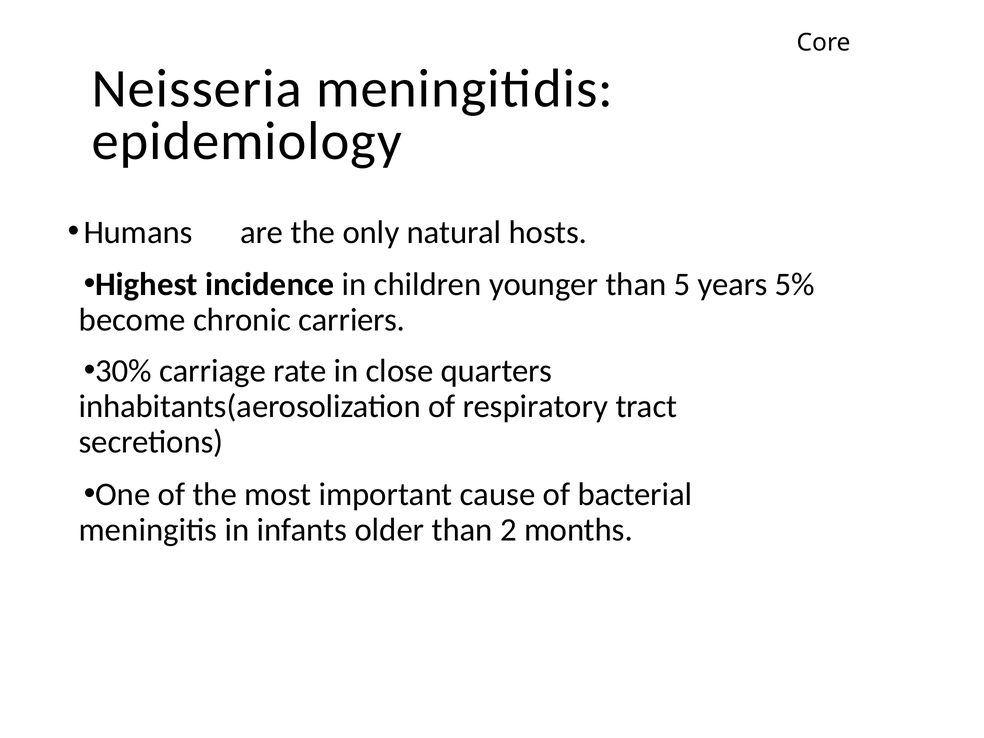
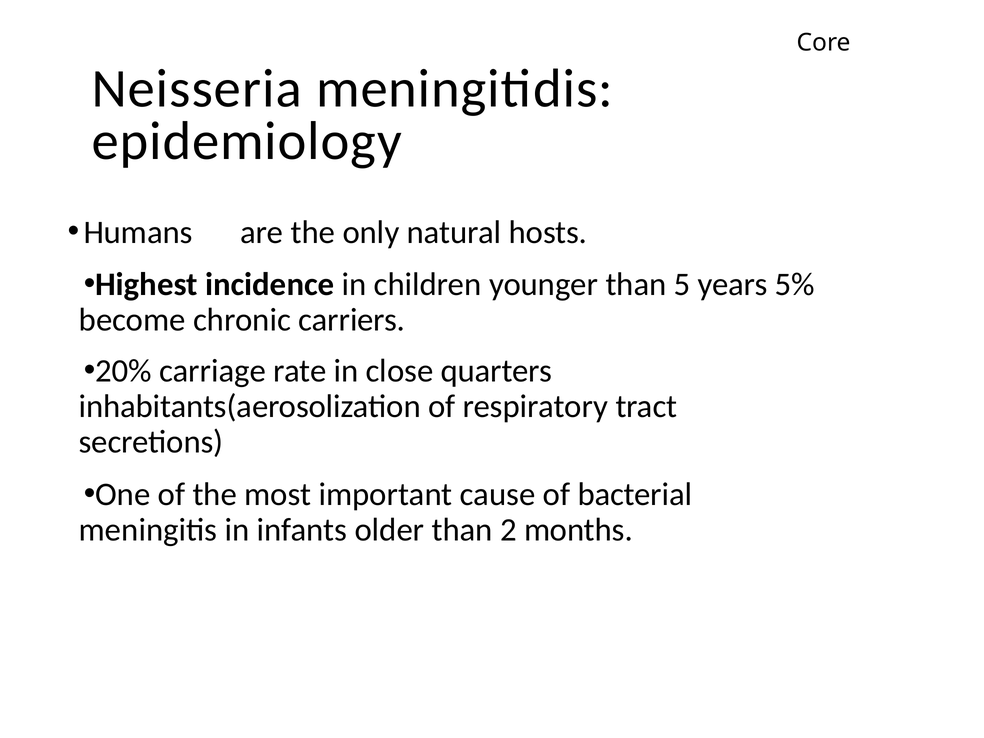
30%: 30% -> 20% (123, 371)
